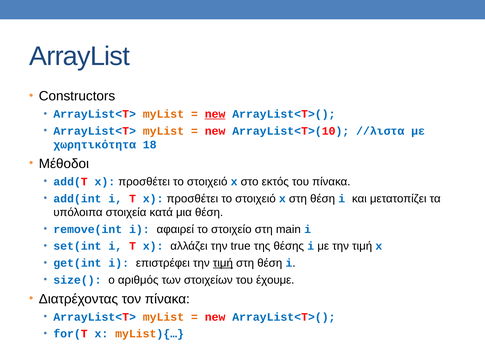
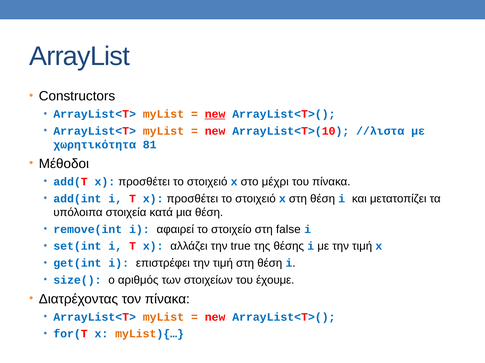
18: 18 -> 81 (150, 145)
εκτός: εκτός -> μέχρι (275, 182)
main: main -> false (288, 230)
τιμή underline: present -> none (223, 264)
